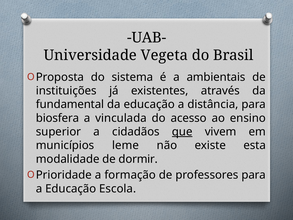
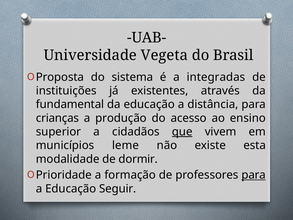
ambientais: ambientais -> integradas (216, 77)
biosfera: biosfera -> crianças (57, 118)
vinculada: vinculada -> produção (121, 118)
para underline: none -> present (254, 175)
Escola: Escola -> Seguir (118, 188)
